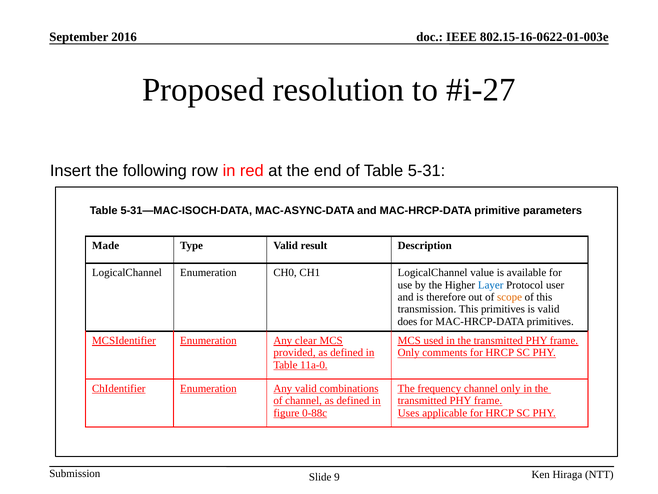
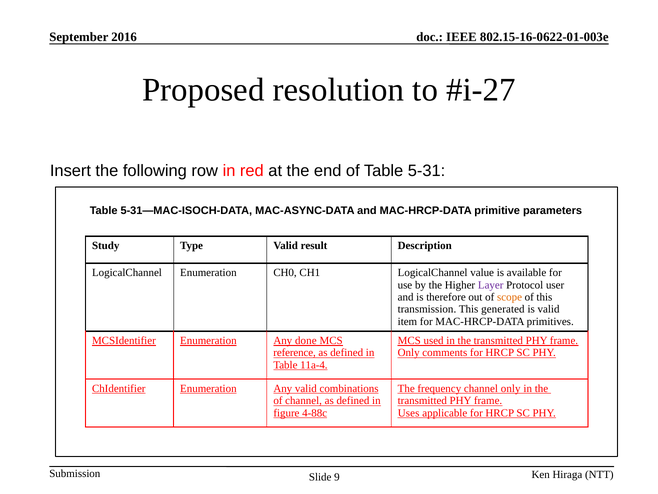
Made: Made -> Study (106, 246)
Layer colour: blue -> purple (491, 285)
This primitives: primitives -> generated (503, 309)
does: does -> item (407, 321)
clear: clear -> done (306, 340)
provided: provided -> reference (295, 352)
11a-0: 11a-0 -> 11a-4 (314, 365)
0-88c: 0-88c -> 4-88c (315, 412)
